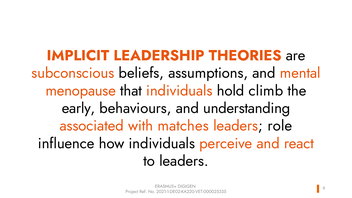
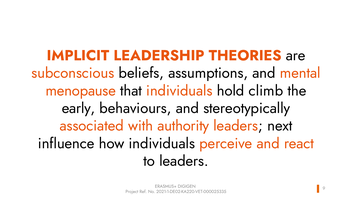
understanding: understanding -> stereotypically (247, 108)
matches: matches -> authority (183, 126)
role: role -> next (280, 126)
